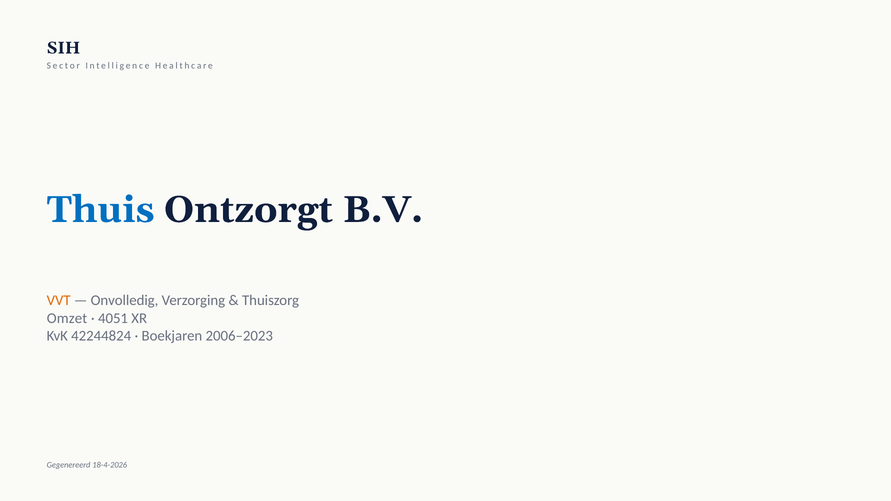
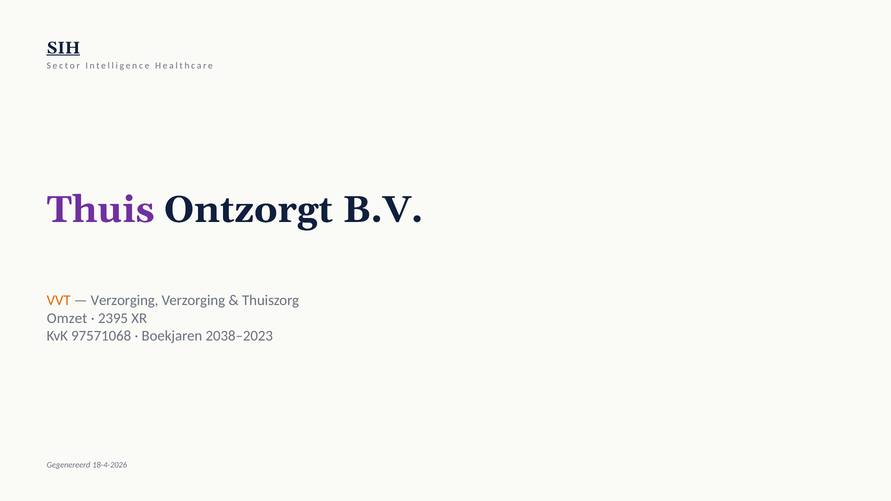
SIH underline: none -> present (63, 48)
Thuis colour: blue -> purple (101, 210)
Onvolledig: Onvolledig -> Verzorging (125, 301)
4051: 4051 -> 2395 (113, 318)
42244824: 42244824 -> 97571068 (101, 336)
2006–2023: 2006–2023 -> 2038–2023 (239, 336)
